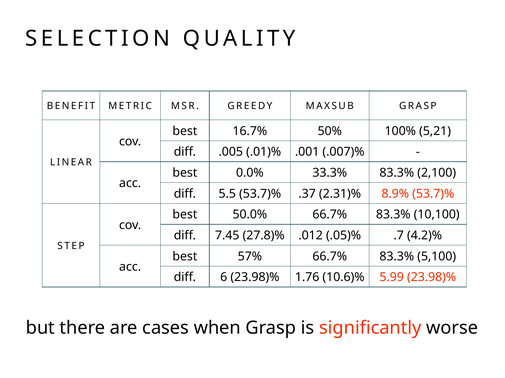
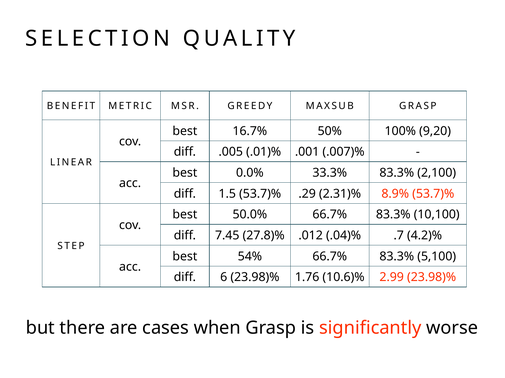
5,21: 5,21 -> 9,20 (435, 131)
5.5: 5.5 -> 1.5 (227, 194)
.37: .37 -> .29 (307, 194)
.05)%: .05)% -> .04)% (344, 236)
57%: 57% -> 54% (250, 257)
5.99: 5.99 -> 2.99 (392, 278)
